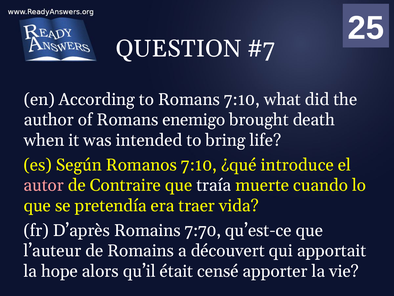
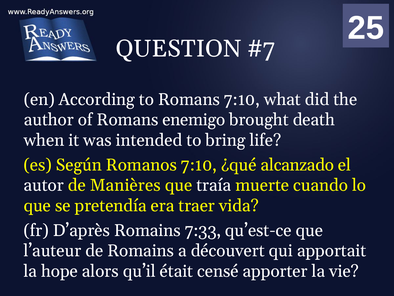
introduce: introduce -> alcanzado (297, 165)
autor colour: pink -> white (44, 185)
Contraire: Contraire -> Manières (125, 185)
7:70: 7:70 -> 7:33 (203, 230)
